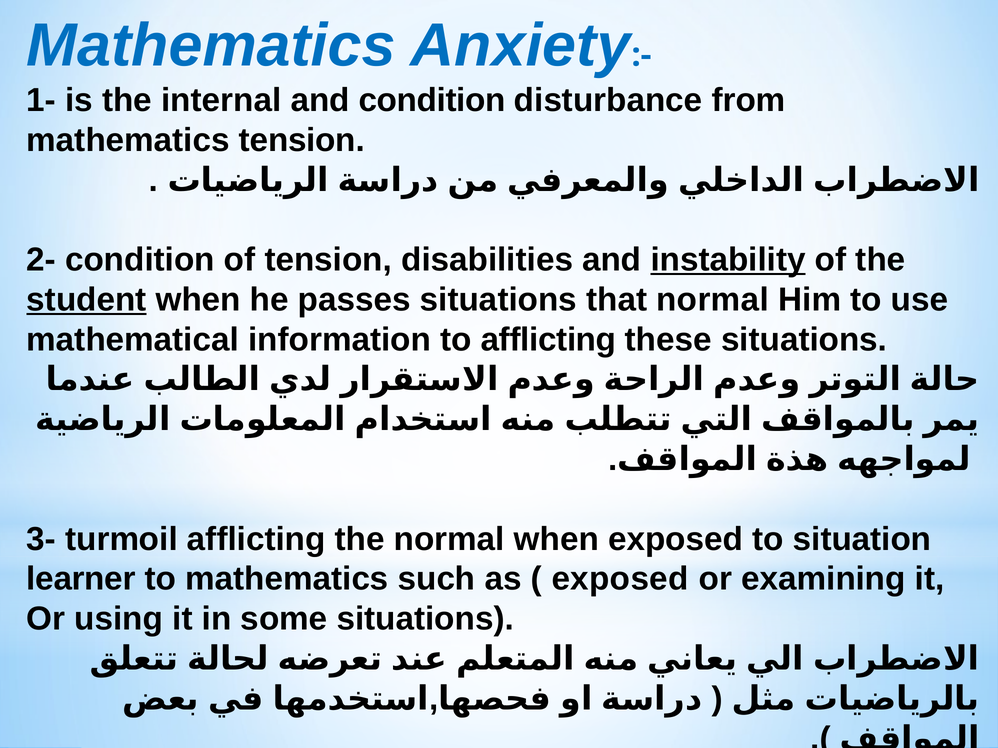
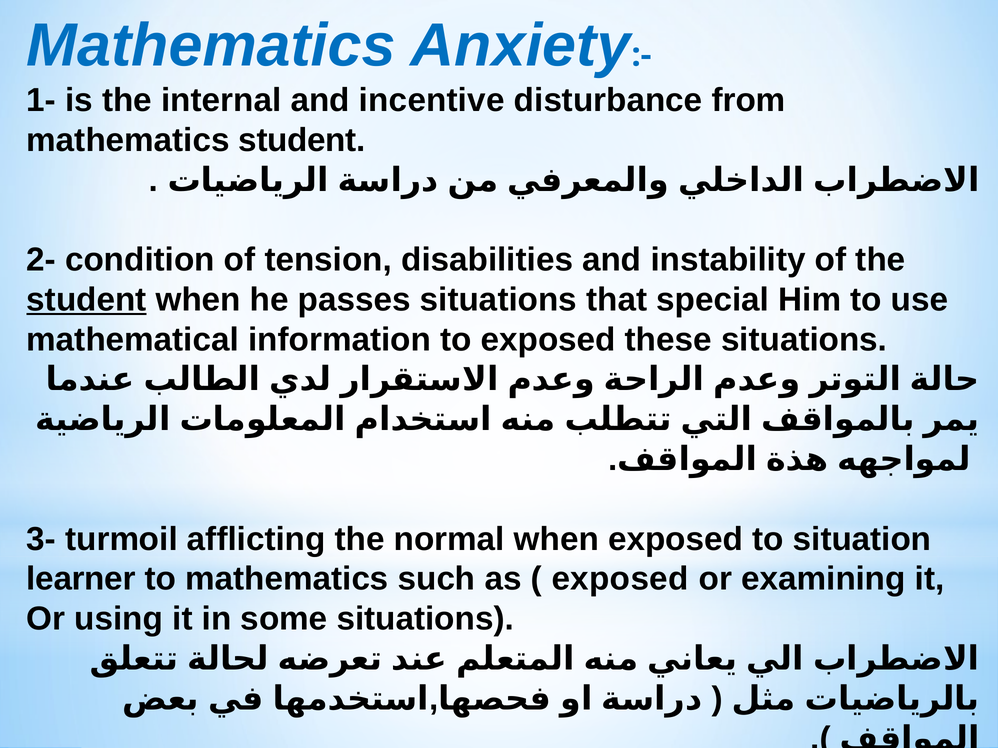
and condition: condition -> incentive (432, 100)
mathematics tension: tension -> student (302, 140)
instability underline: present -> none (728, 260)
that normal: normal -> special (713, 300)
to afflicting: afflicting -> exposed (548, 340)
